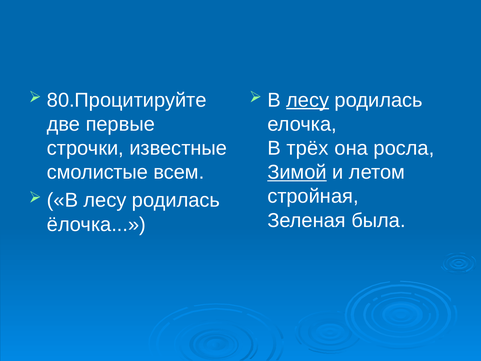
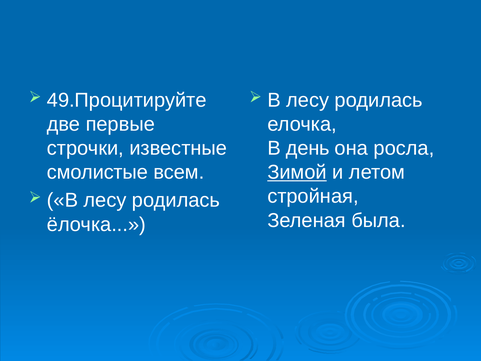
80.Процитируйте: 80.Процитируйте -> 49.Процитируйте (127, 100)
лесу underline: present -> none (308, 100)
трёх: трёх -> день (308, 148)
